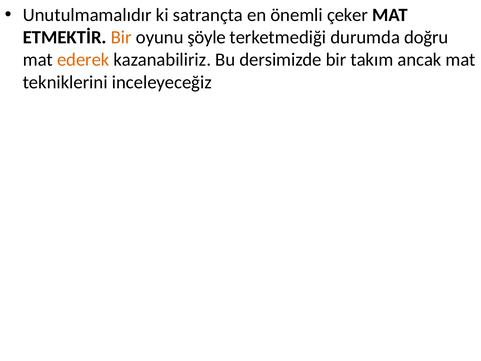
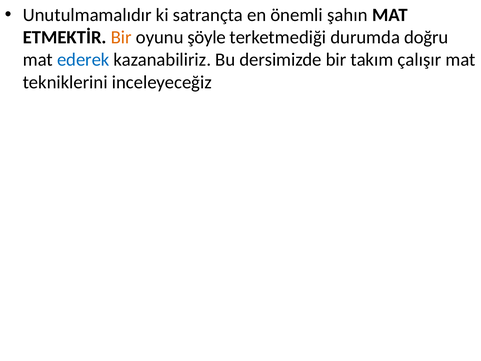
çeker: çeker -> şahın (347, 15)
ederek colour: orange -> blue (83, 60)
ancak: ancak -> çalışır (419, 60)
